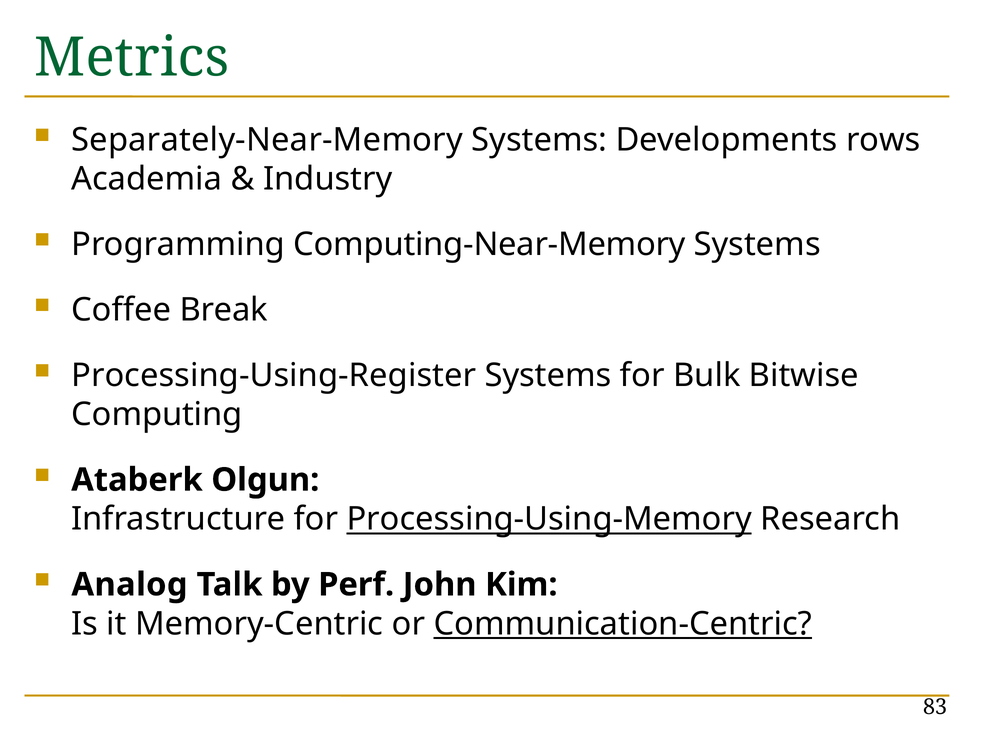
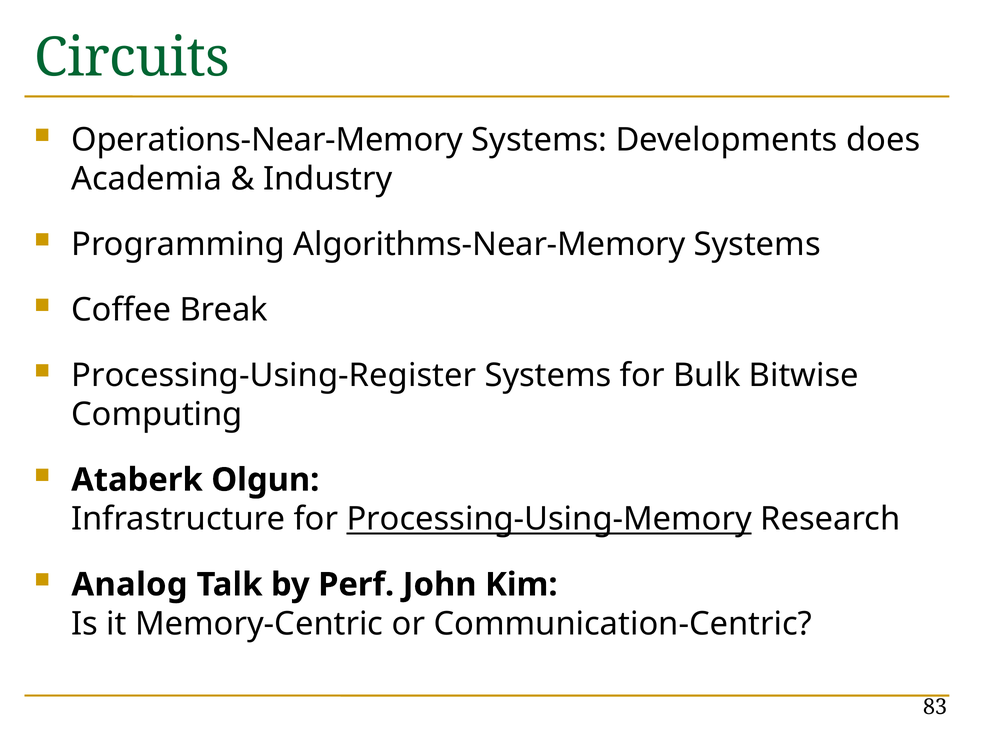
Metrics: Metrics -> Circuits (132, 58)
Separately-Near-Memory: Separately-Near-Memory -> Operations-Near-Memory (267, 140)
rows: rows -> does (883, 140)
Computing-Near-Memory: Computing-Near-Memory -> Algorithms-Near-Memory (490, 245)
Communication-Centric underline: present -> none (623, 624)
